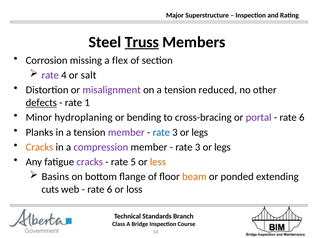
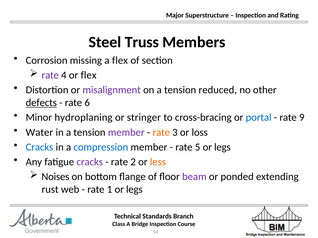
Truss underline: present -> none (142, 42)
or salt: salt -> flex (89, 75)
1: 1 -> 6 (87, 103)
bending: bending -> stringer (144, 118)
portal colour: purple -> blue (259, 118)
6: 6 -> 9 (302, 118)
Planks: Planks -> Water (39, 133)
rate colour: blue -> orange (161, 133)
legs: legs -> loss (200, 133)
Cracks colour: orange -> blue (40, 147)
compression colour: purple -> blue (101, 147)
3: 3 -> 5 (198, 147)
5: 5 -> 2 (133, 162)
Basins: Basins -> Noises (55, 177)
beam colour: orange -> purple (194, 177)
cuts: cuts -> rust (50, 190)
6: 6 -> 1 (110, 190)
loss: loss -> legs (134, 190)
